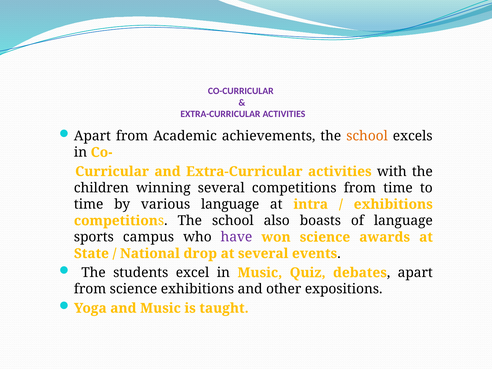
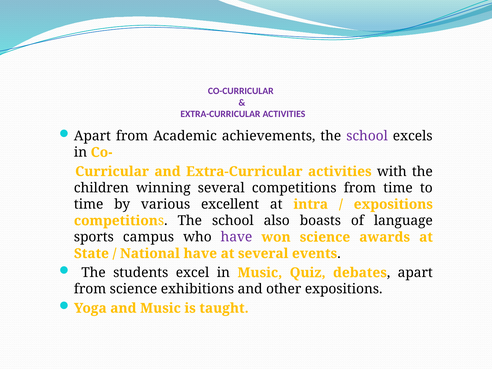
school colour: orange -> purple (367, 136)
various language: language -> excellent (230, 204)
exhibitions: exhibitions -> expositions (393, 204)
National drop: drop -> have (200, 254)
